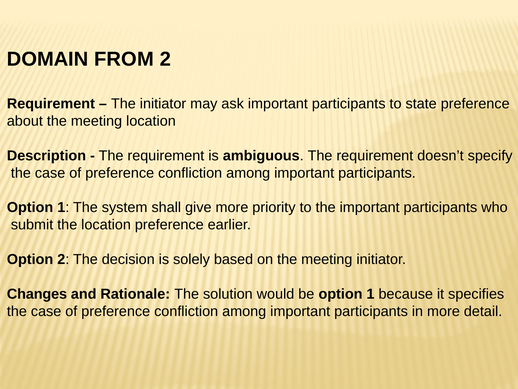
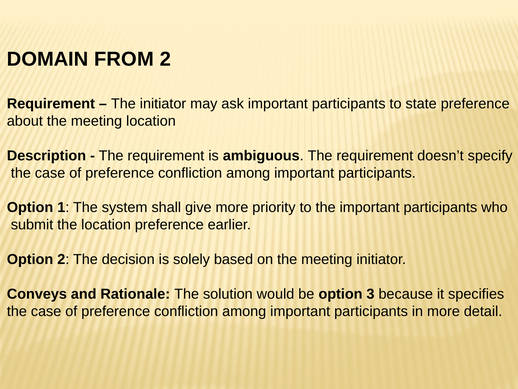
Changes: Changes -> Conveys (37, 294)
be option 1: 1 -> 3 (370, 294)
